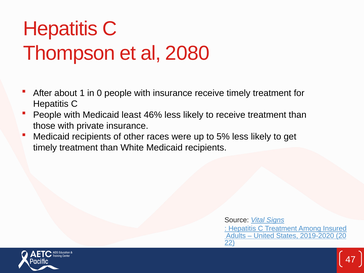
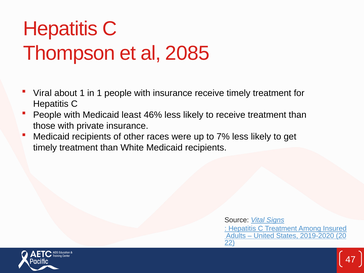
2080: 2080 -> 2085 (187, 53)
After: After -> Viral (42, 93)
in 0: 0 -> 1 (99, 93)
5%: 5% -> 7% (223, 137)
